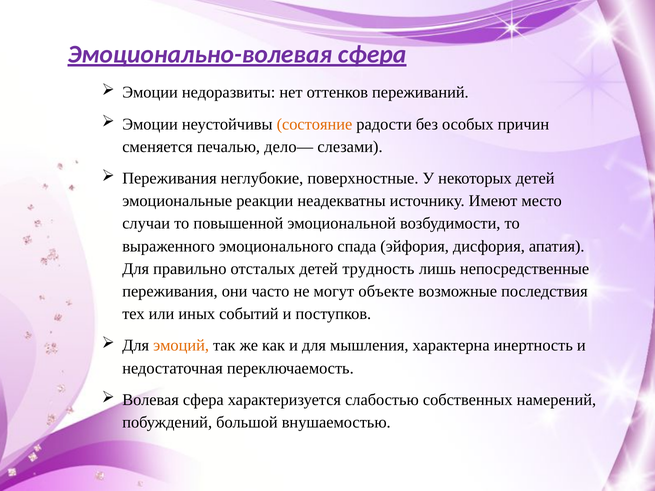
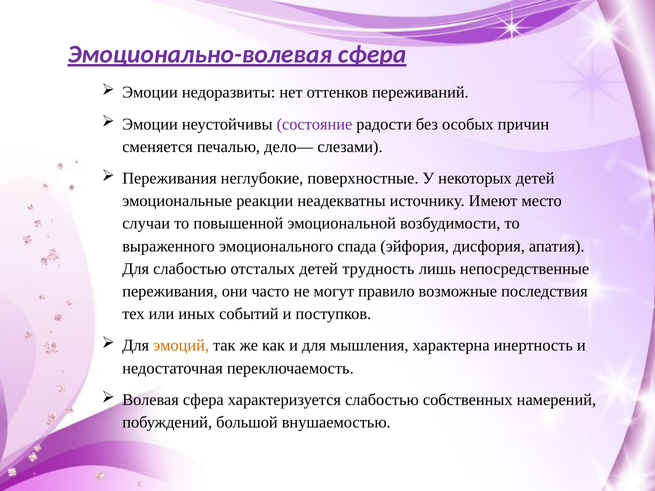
состояние colour: orange -> purple (314, 124)
Для правильно: правильно -> слабостью (190, 269)
объекте: объекте -> правило (386, 291)
